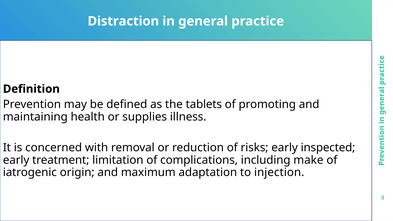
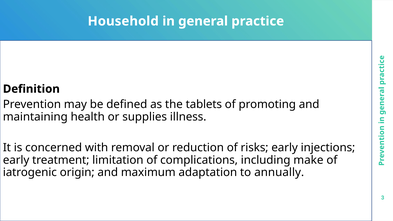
Distraction: Distraction -> Household (123, 21)
inspected: inspected -> injections (328, 148)
injection: injection -> annually (279, 172)
